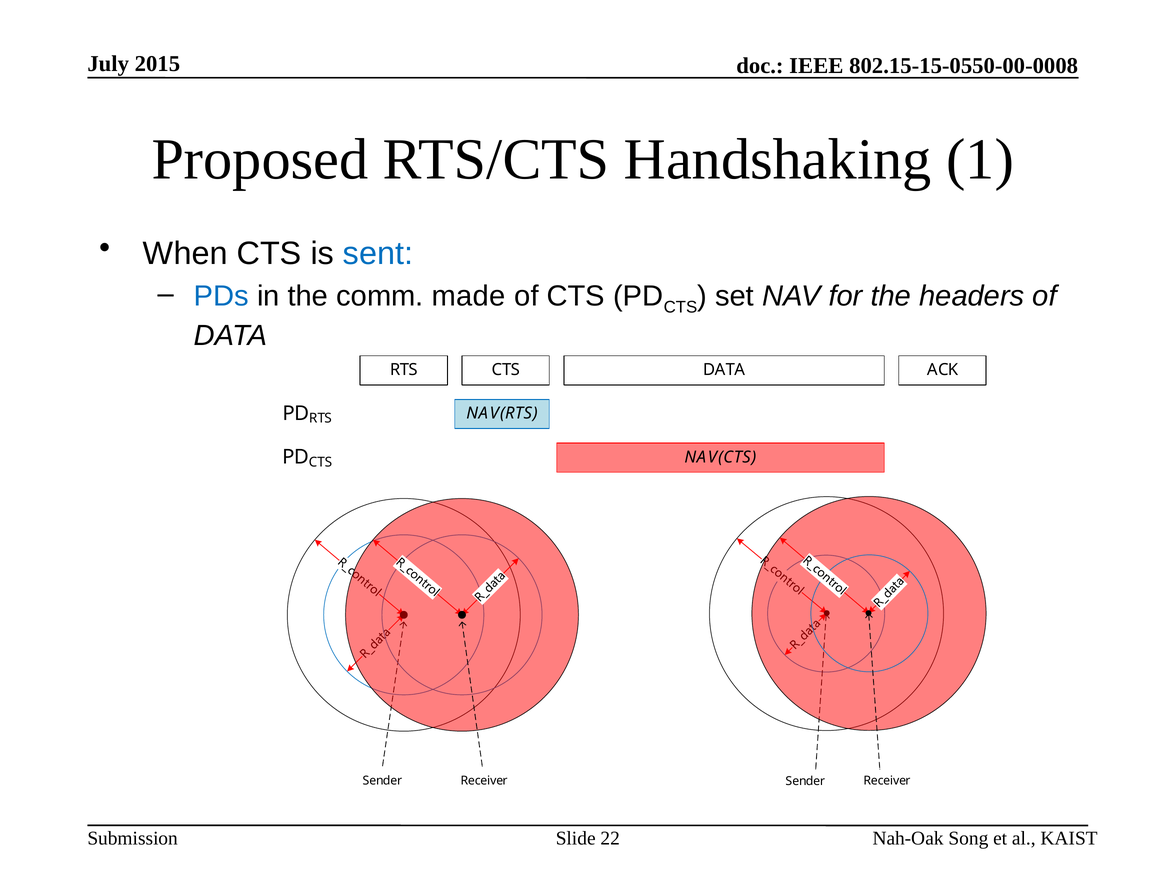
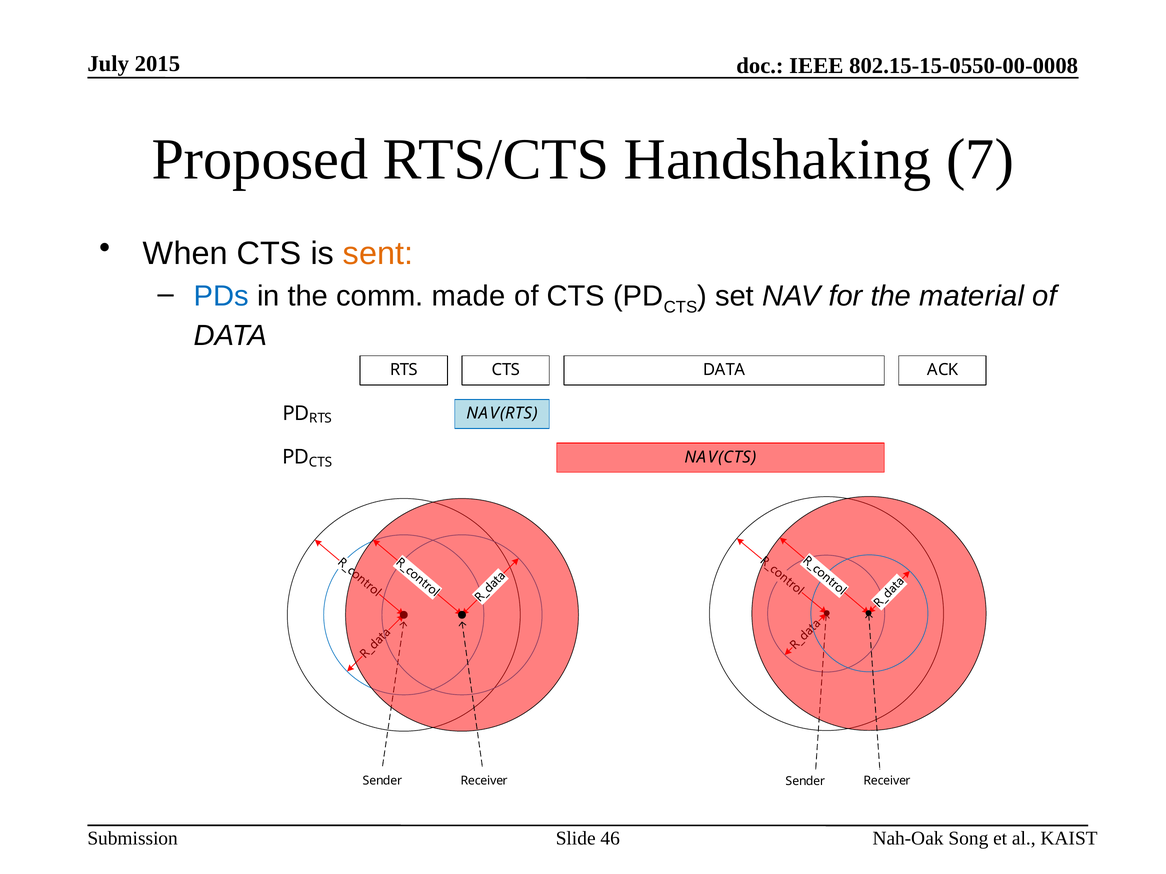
1: 1 -> 7 (980, 160)
sent colour: blue -> orange (378, 254)
headers: headers -> material (972, 296)
22: 22 -> 46 (610, 839)
